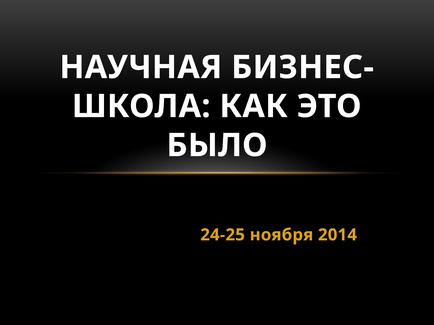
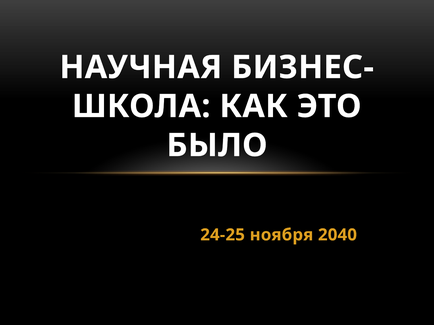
2014: 2014 -> 2040 (337, 235)
